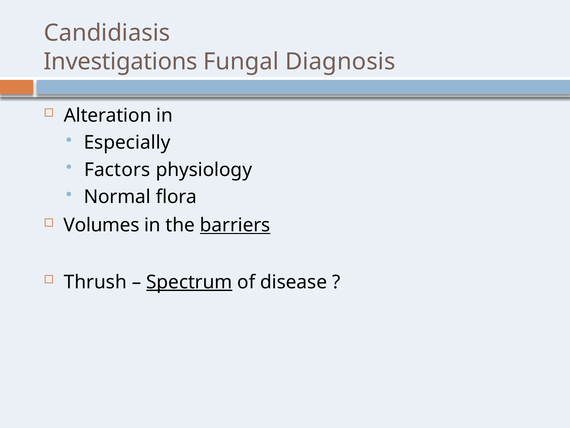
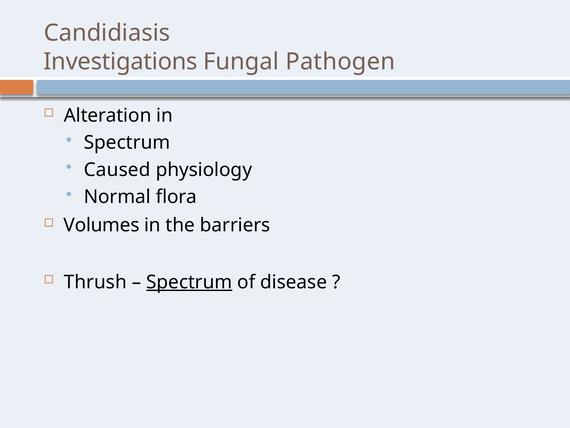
Diagnosis: Diagnosis -> Pathogen (340, 61)
Especially: Especially -> Spectrum (127, 142)
Factors: Factors -> Caused (117, 170)
barriers underline: present -> none (235, 225)
